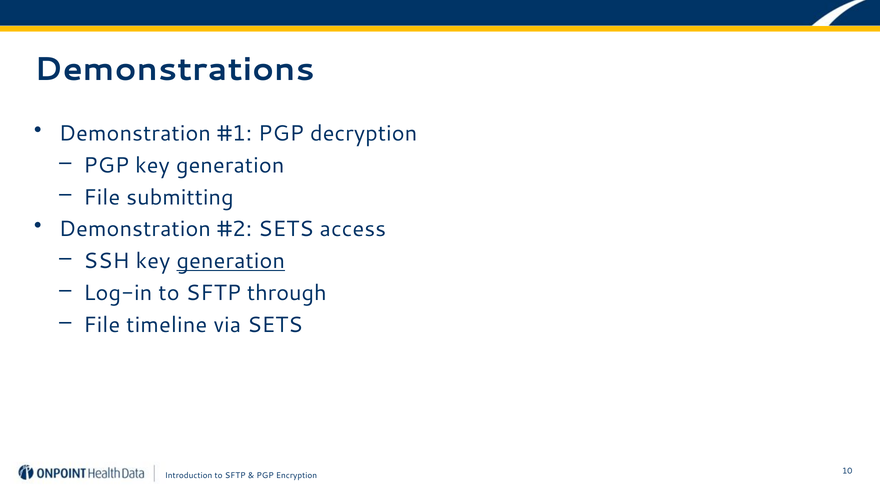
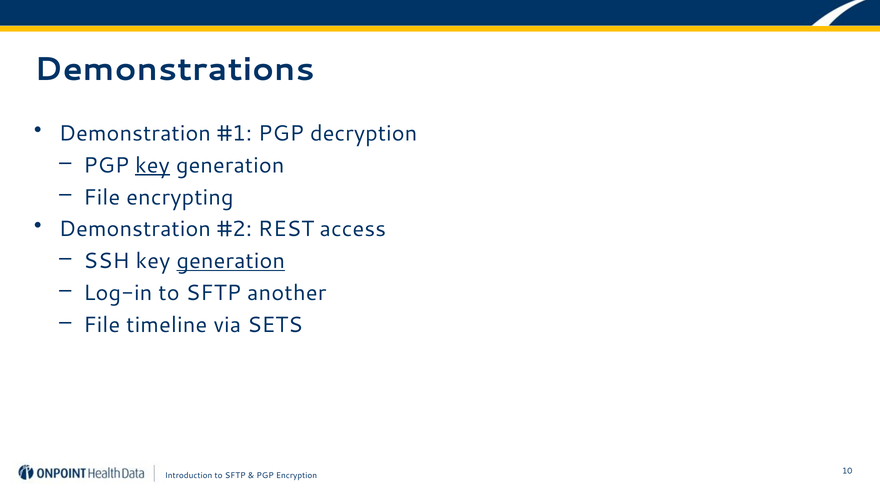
key underline: none -> present (153, 165)
submitting: submitting -> encrypting (180, 197)
SETS: SETS -> REST (286, 229)
through: through -> another (287, 293)
